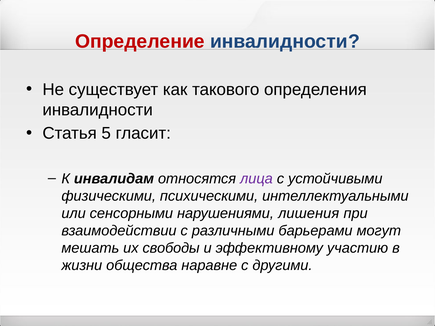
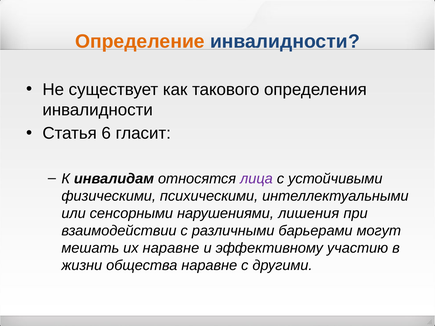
Определение colour: red -> orange (140, 42)
5: 5 -> 6 (106, 134)
их свободы: свободы -> наравне (171, 248)
